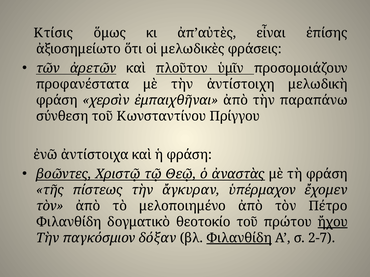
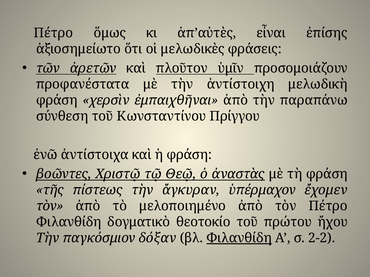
Κτίσις: Κτίσις -> Πέτρο (53, 33)
ἤχου underline: present -> none (333, 222)
2-7: 2-7 -> 2-2 (322, 238)
